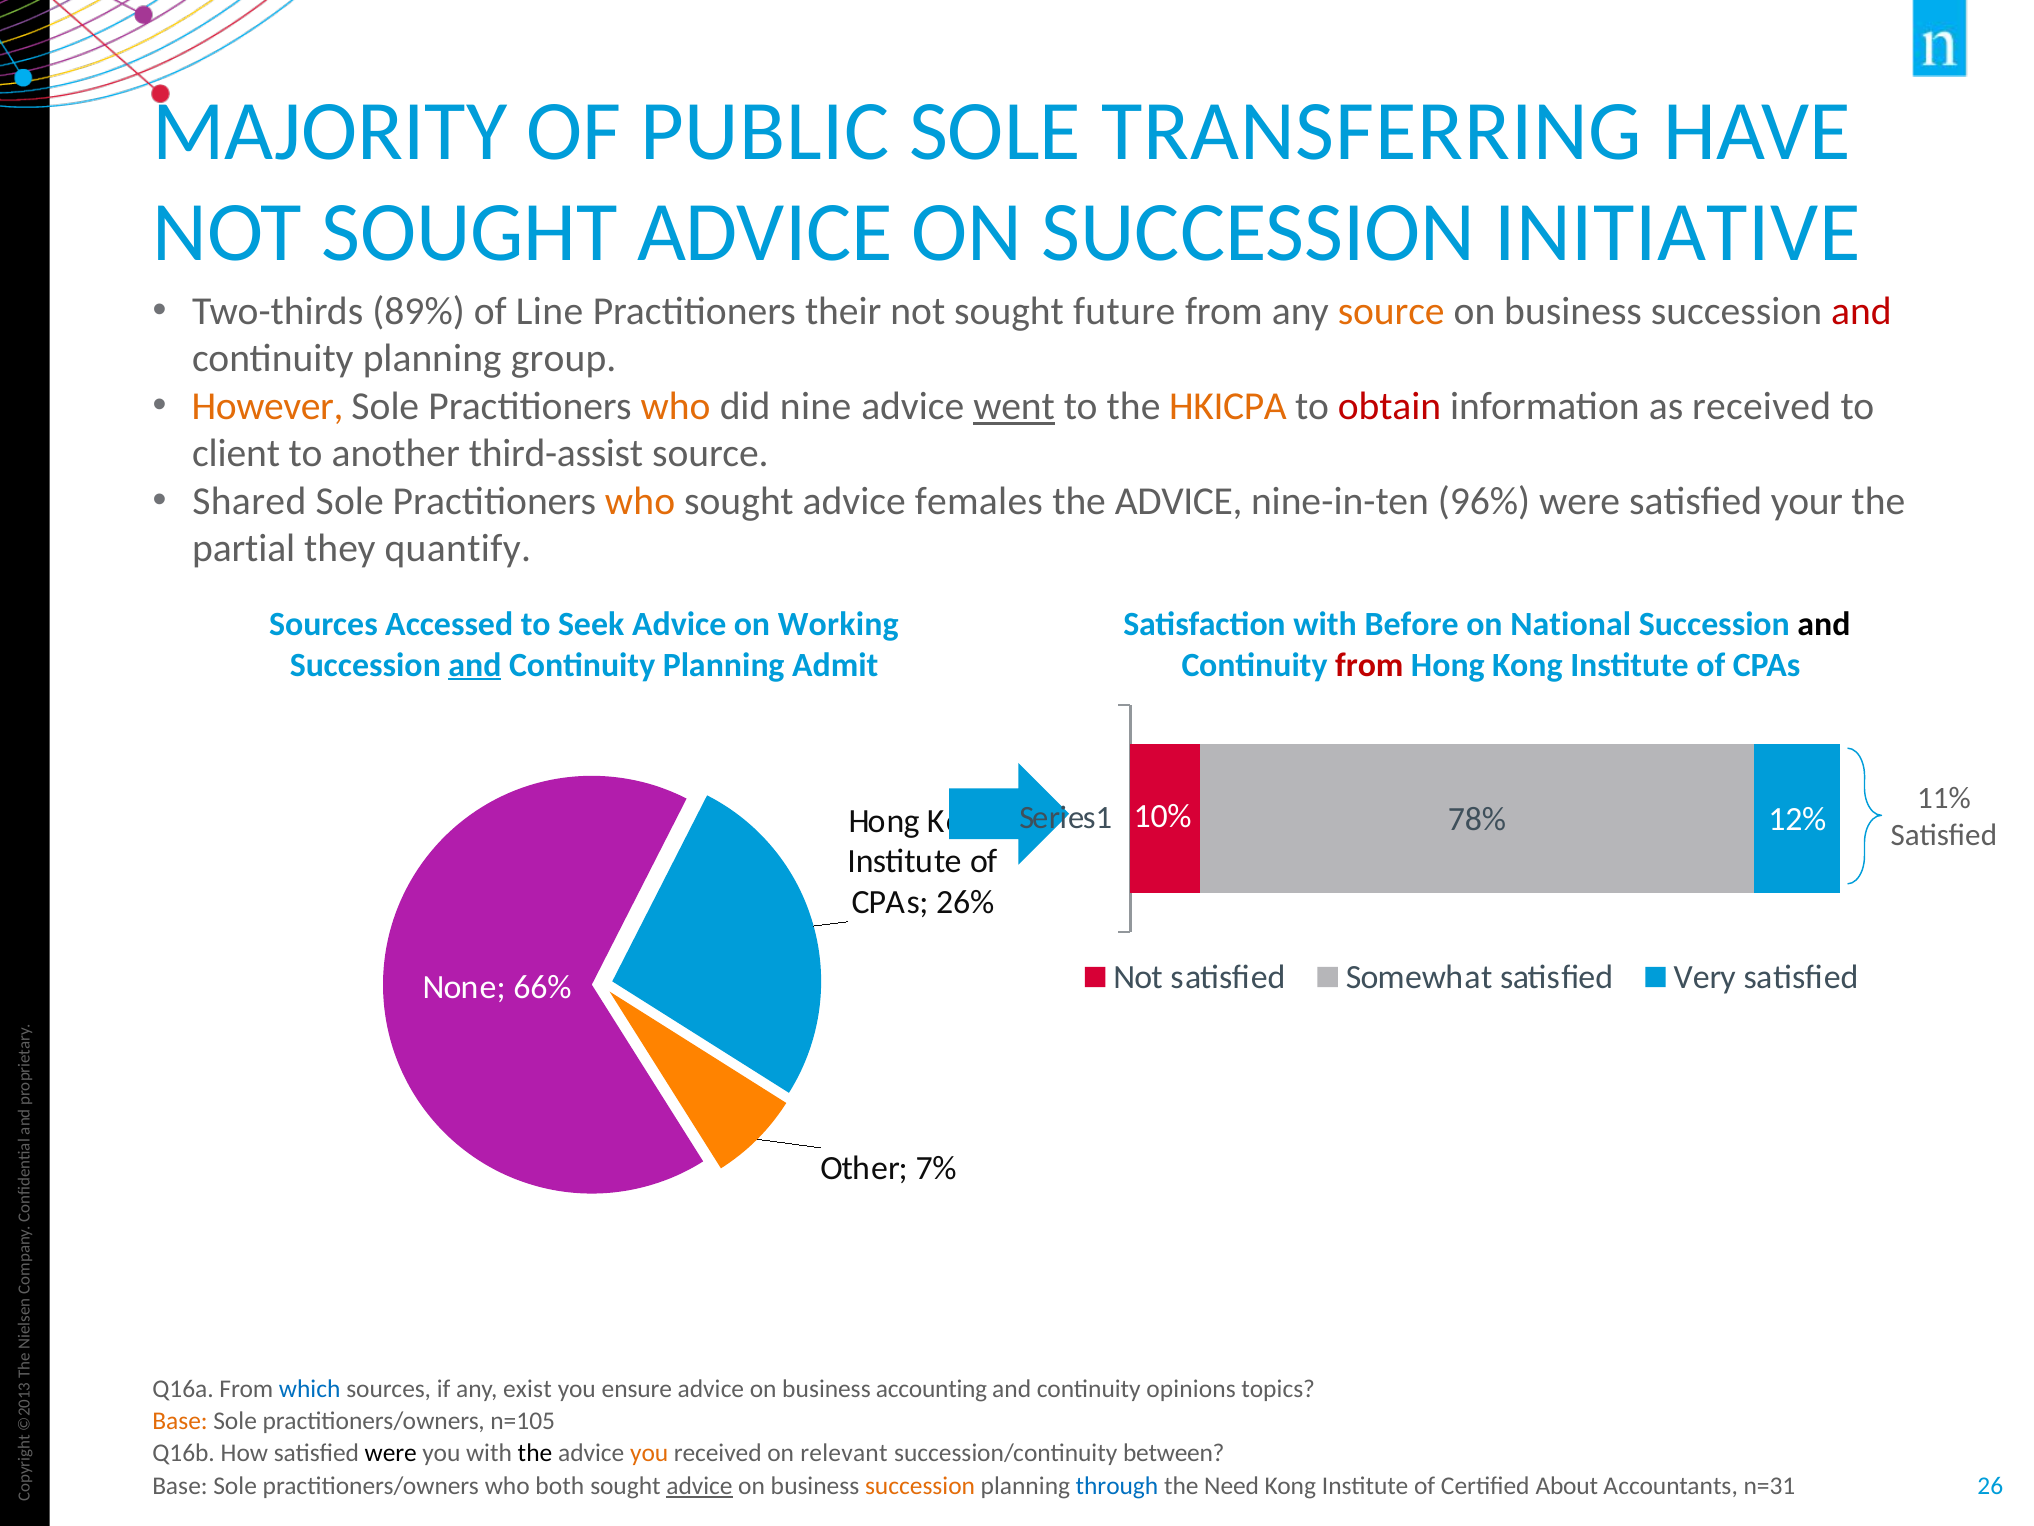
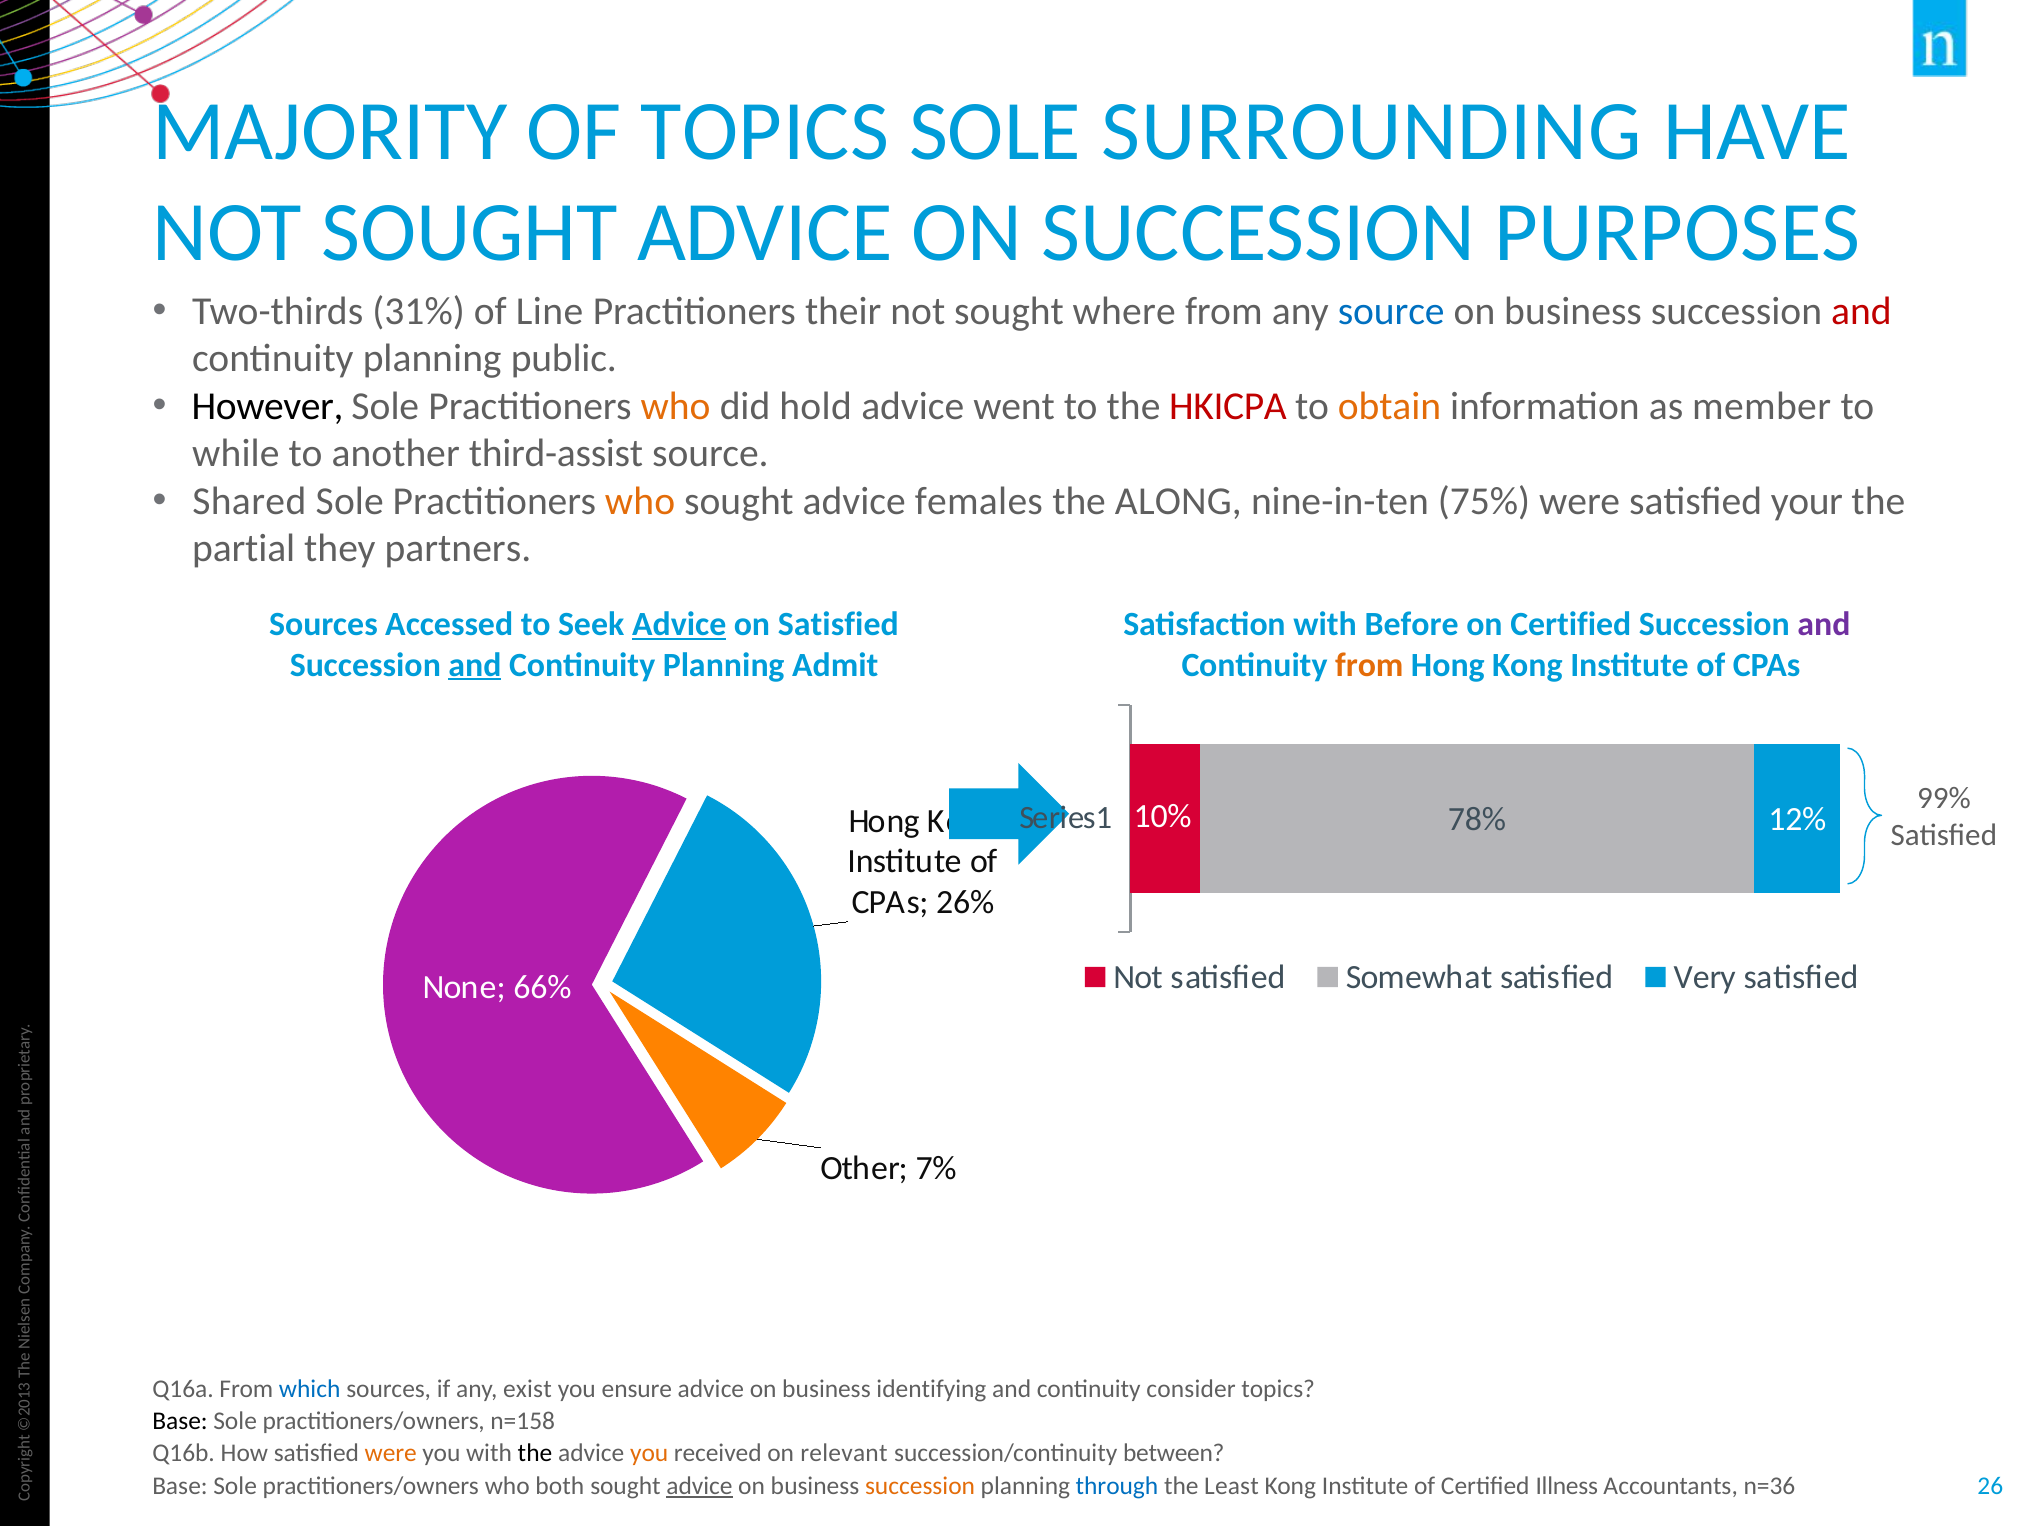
OF PUBLIC: PUBLIC -> TOPICS (765, 131)
TRANSFERRING: TRANSFERRING -> SURROUNDING (1372, 131)
INITIATIVE: INITIATIVE -> PURPOSES (1678, 233)
89%: 89% -> 31% (419, 311)
future: future -> where (1124, 311)
source colour: orange -> blue (1391, 311)
group: group -> public (564, 359)
However colour: orange -> black (268, 406)
nine: nine -> hold (816, 406)
went underline: present -> none (1014, 406)
HKICPA colour: orange -> red (1228, 406)
obtain colour: red -> orange (1389, 406)
as received: received -> member (1762, 406)
client: client -> while (236, 454)
ADVICE: ADVICE -> ALONG (1178, 501)
96%: 96% -> 75% (1484, 501)
quantify: quantify -> partners (458, 549)
Advice underline: none -> present (679, 624)
on Working: Working -> Satisfied (838, 624)
on National: National -> Certified (1571, 624)
and colour: black -> purple (1824, 624)
from colour: red -> orange (1369, 665)
11%: 11% -> 99% (1944, 798)
accounting: accounting -> identifying (931, 1388)
opinions: opinions -> consider (1191, 1388)
Base colour: orange -> black (180, 1421)
n=105: n=105 -> n=158 (523, 1421)
were colour: black -> orange (391, 1453)
Need: Need -> Least (1231, 1485)
About: About -> Illness (1567, 1485)
n=31: n=31 -> n=36 (1769, 1485)
